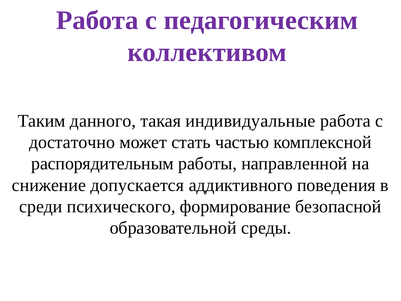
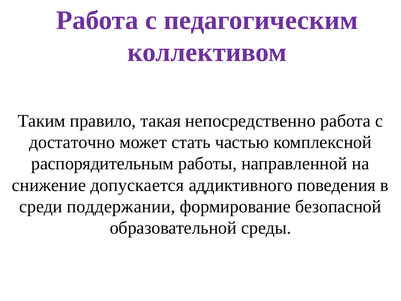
данного: данного -> правило (103, 121)
индивидуальные: индивидуальные -> непосредственно (250, 121)
психического: психического -> поддержании (121, 206)
